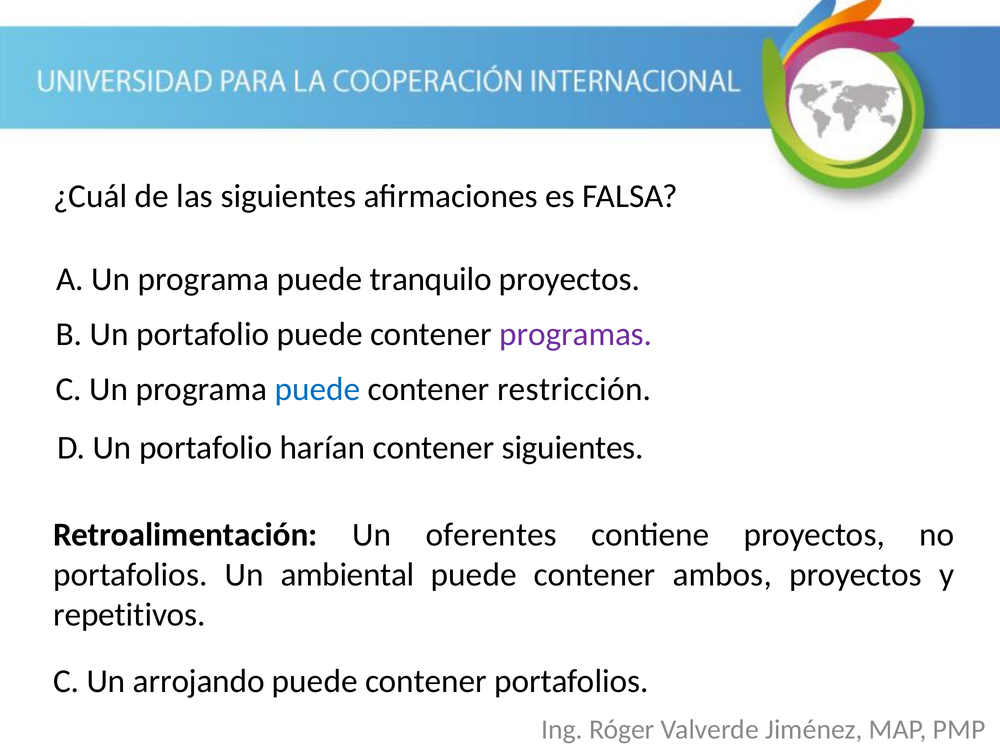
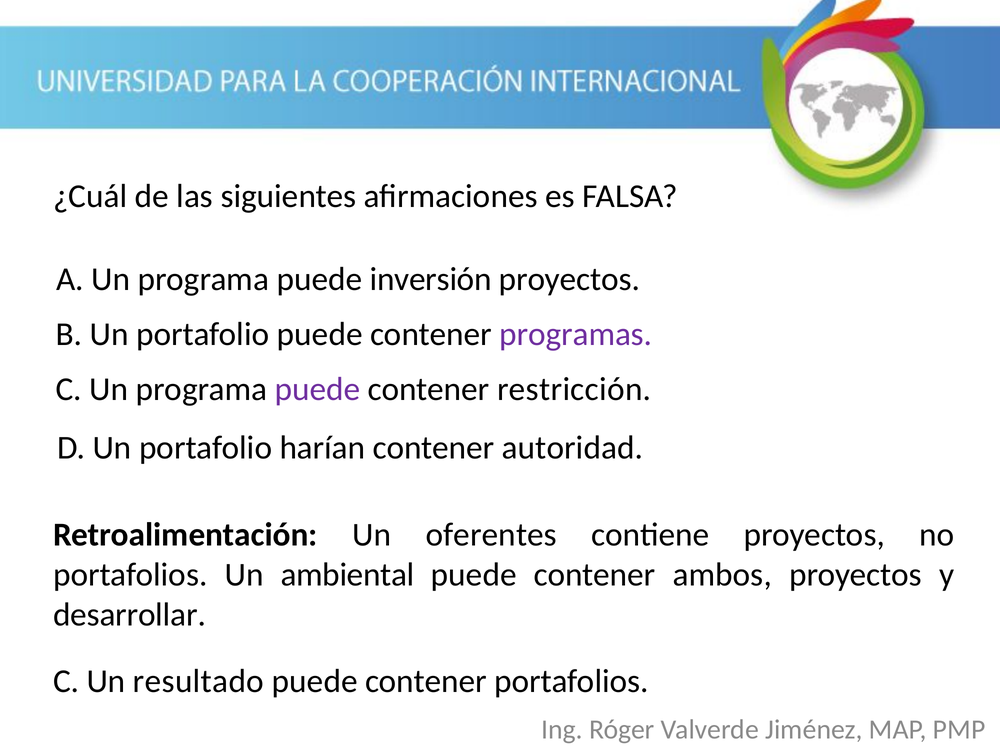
tranquilo: tranquilo -> inversión (431, 279)
puede colour: blue -> purple (318, 389)
contener siguientes: siguientes -> autoridad (573, 448)
repetitivos: repetitivos -> desarrollar (129, 615)
arrojando: arrojando -> resultado (199, 681)
